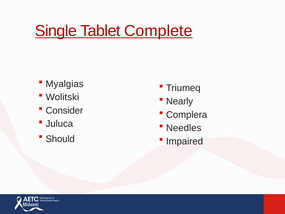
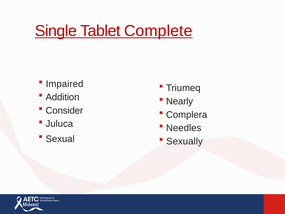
Myalgias: Myalgias -> Impaired (65, 84)
Wolitski: Wolitski -> Addition (63, 97)
Should: Should -> Sexual (60, 139)
Impaired: Impaired -> Sexually (184, 141)
